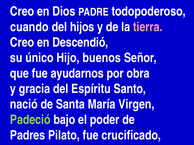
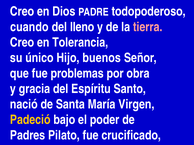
hijos: hijos -> lleno (82, 27)
Descendió: Descendió -> Tolerancia (80, 43)
ayudarnos: ayudarnos -> problemas (77, 74)
Padeció colour: light green -> yellow (30, 120)
